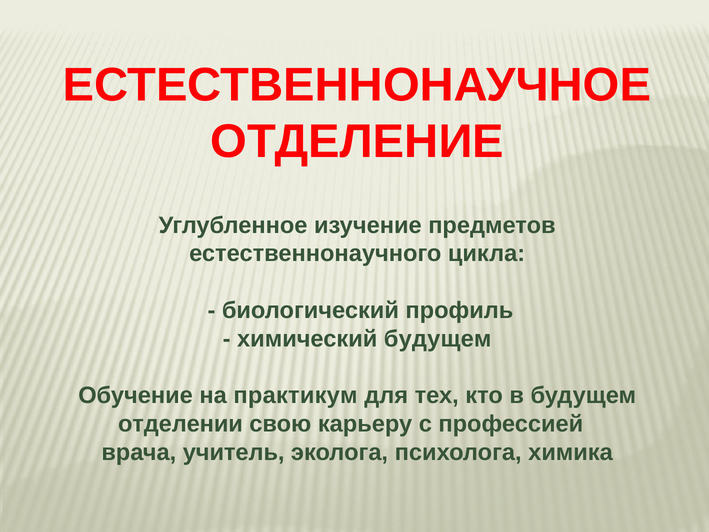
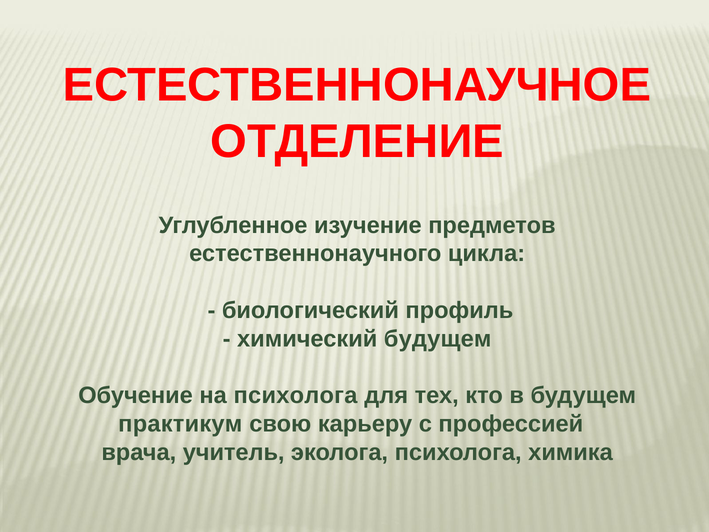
на практикум: практикум -> психолога (296, 395)
отделении: отделении -> практикум (180, 424)
